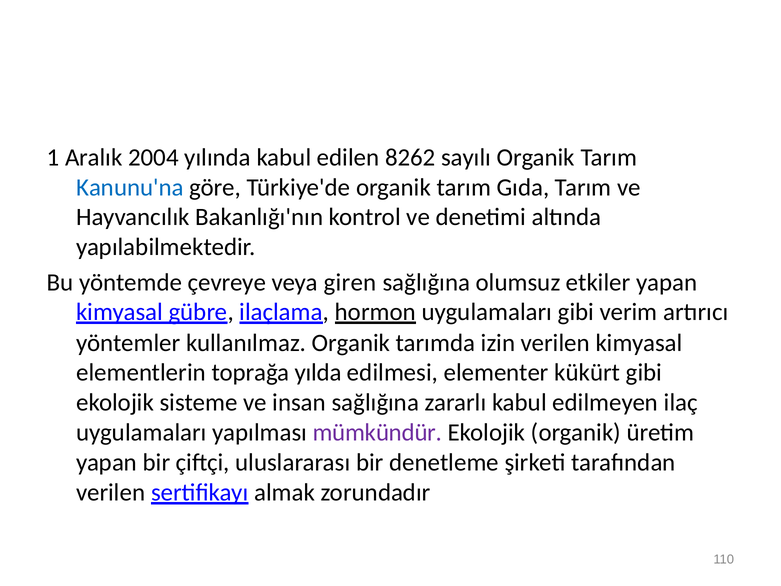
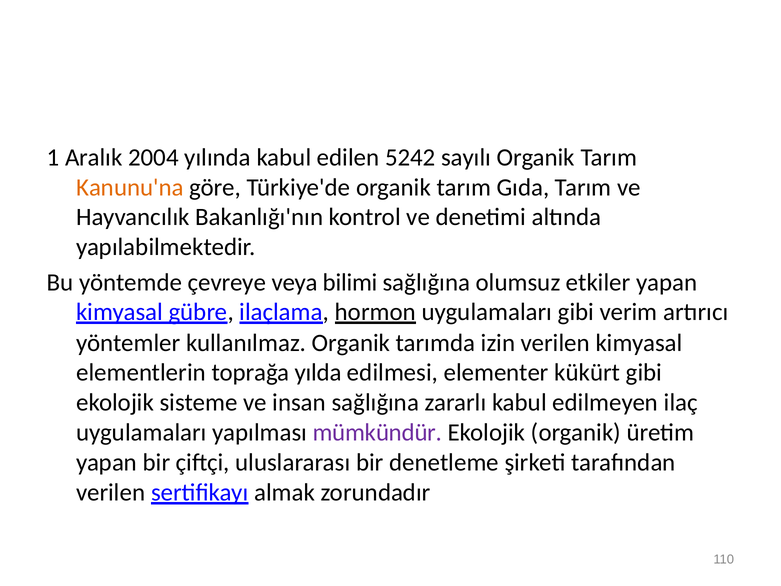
8262: 8262 -> 5242 (410, 157)
Kanunu'na colour: blue -> orange (130, 187)
giren: giren -> bilimi (350, 282)
